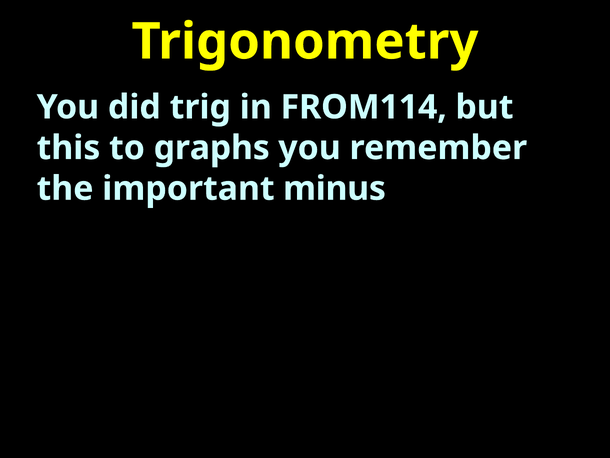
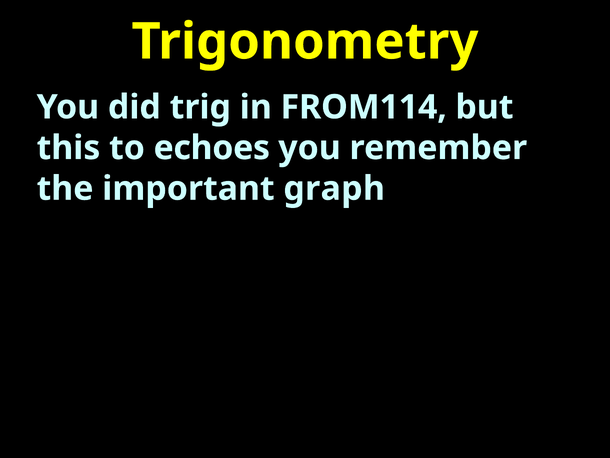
graphs: graphs -> echoes (212, 148)
minus: minus -> graph (334, 188)
